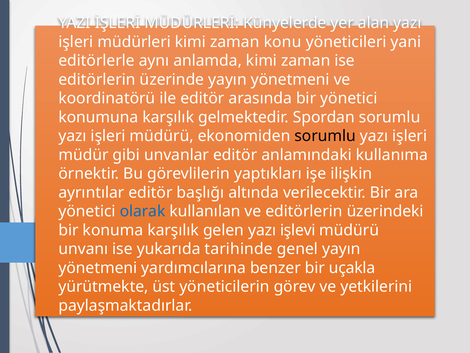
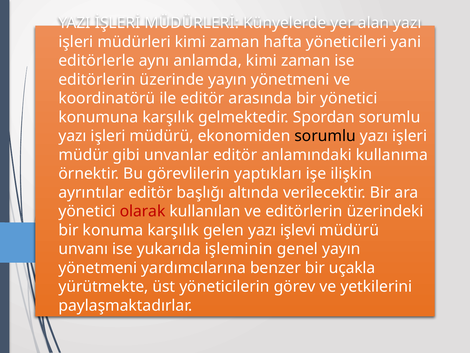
konu: konu -> hafta (283, 42)
olarak colour: blue -> red (143, 211)
tarihinde: tarihinde -> işleminin (239, 249)
